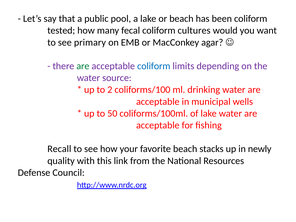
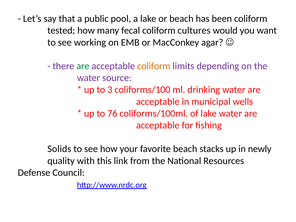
primary: primary -> working (90, 42)
coliform colour: blue -> orange (154, 66)
2: 2 -> 3 (110, 90)
50: 50 -> 76 (112, 113)
Recall: Recall -> Solids (59, 149)
